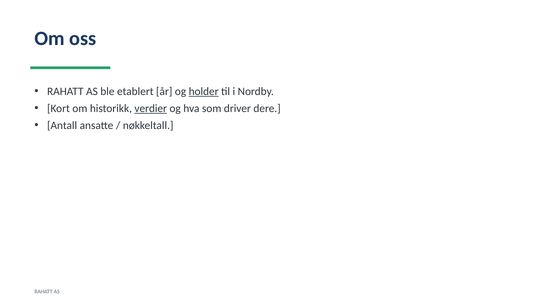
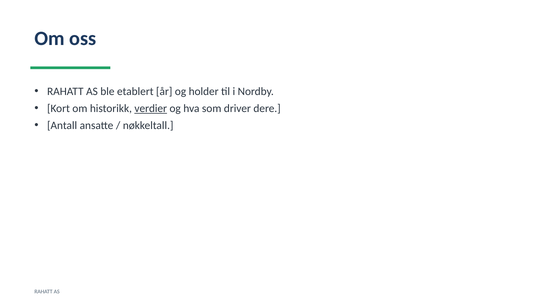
holder underline: present -> none (204, 92)
